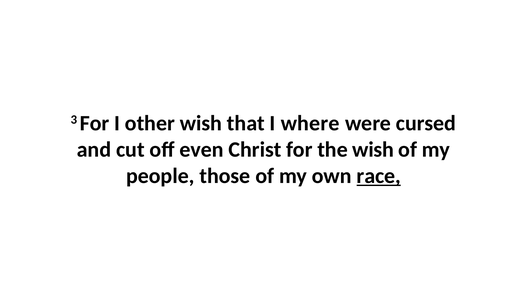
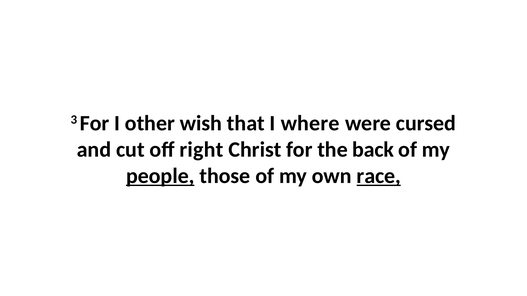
even: even -> right (202, 150)
the wish: wish -> back (373, 150)
people underline: none -> present (160, 176)
